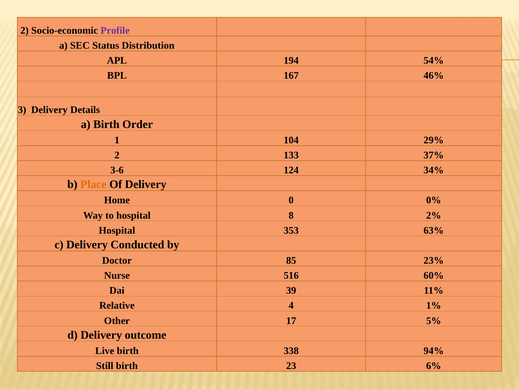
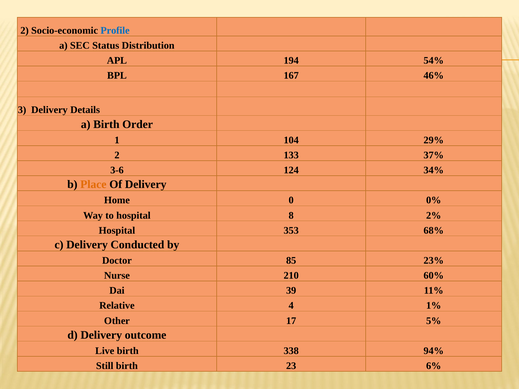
Profile colour: purple -> blue (115, 30)
63%: 63% -> 68% (434, 231)
516: 516 -> 210 (291, 276)
